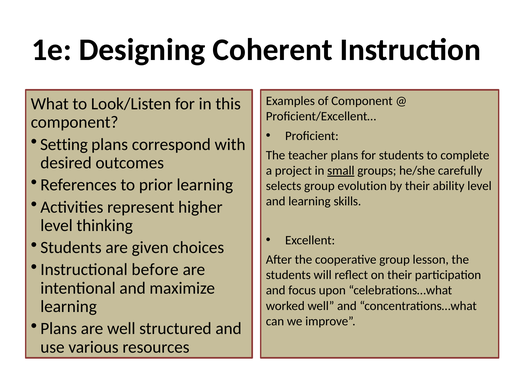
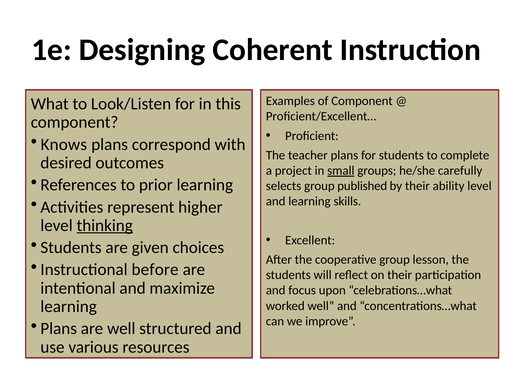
Setting: Setting -> Knows (64, 144)
evolution: evolution -> published (362, 186)
thinking underline: none -> present (105, 225)
